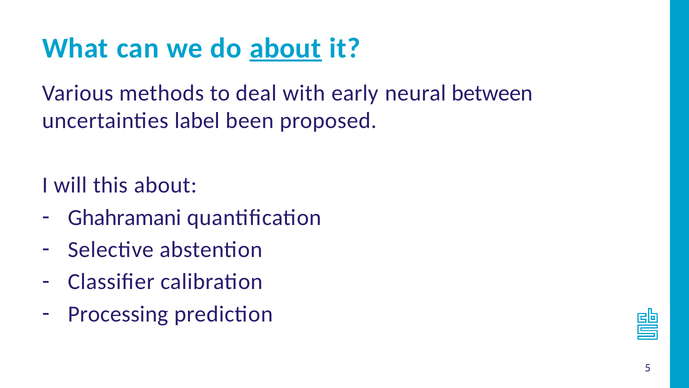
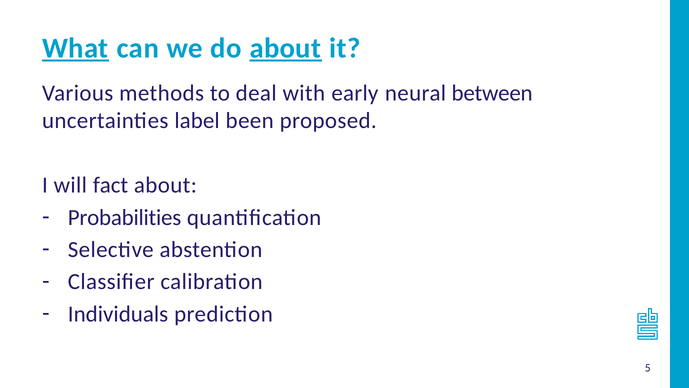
What underline: none -> present (75, 48)
this: this -> fact (110, 185)
Ghahramani: Ghahramani -> Probabilities (125, 217)
Processing: Processing -> Individuals (118, 314)
